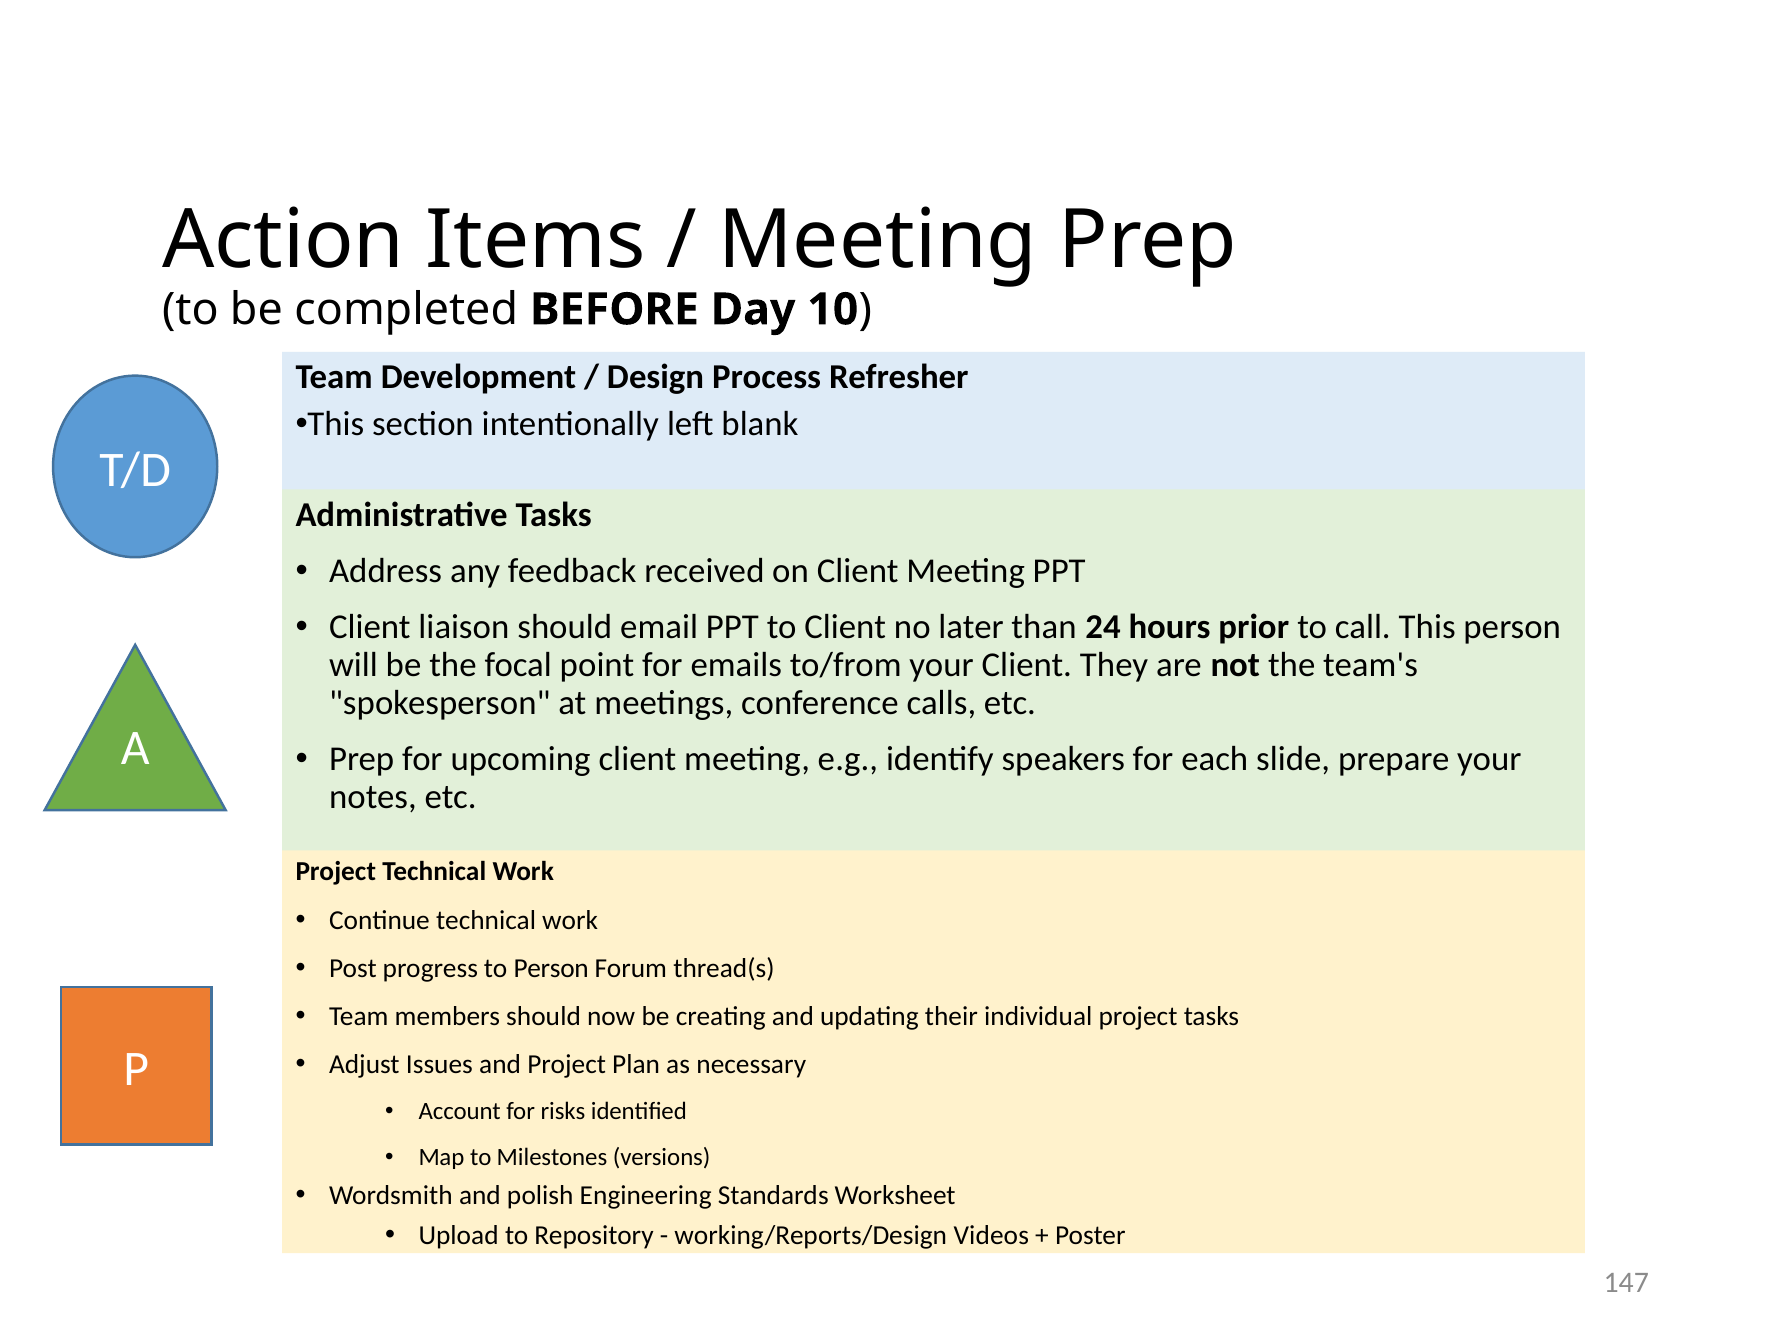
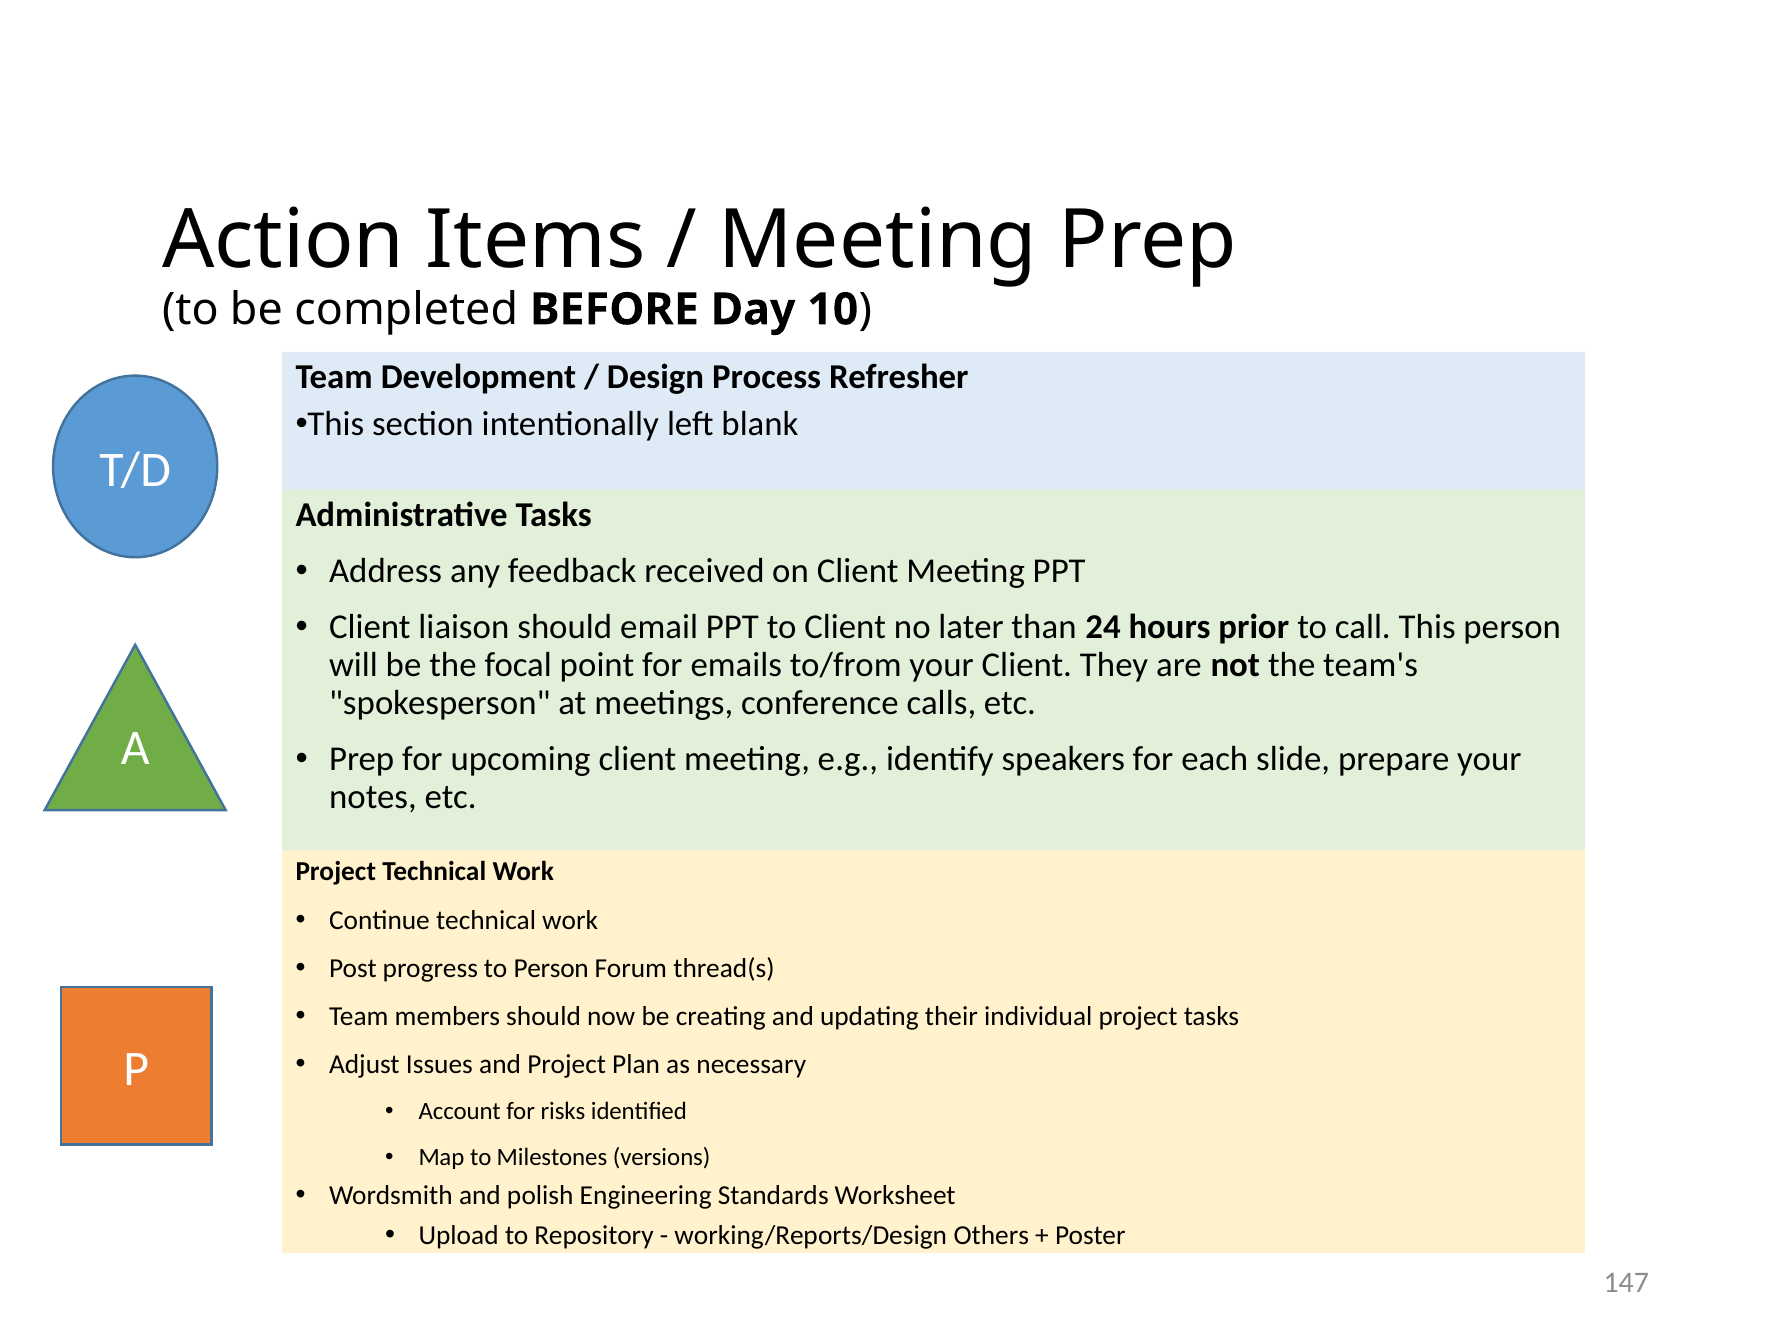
Videos: Videos -> Others (991, 1235)
